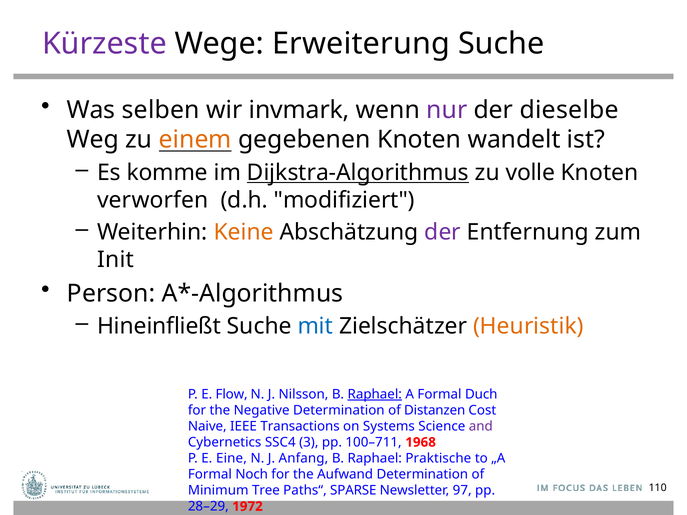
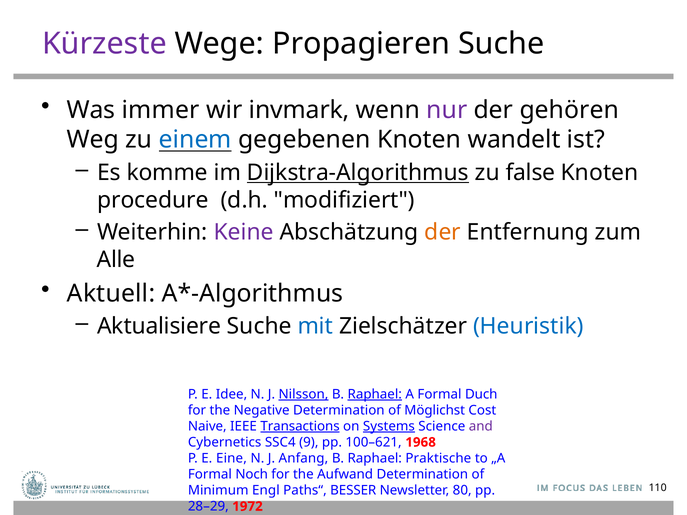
Erweiterung: Erweiterung -> Propagieren (361, 43)
selben: selben -> immer (161, 110)
dieselbe: dieselbe -> gehören (569, 110)
einem colour: orange -> blue (195, 140)
volle: volle -> false (530, 173)
verworfen: verworfen -> procedure (153, 200)
Keine colour: orange -> purple (244, 232)
der colour: purple -> orange (443, 232)
Init: Init -> Alle (116, 260)
Person: Person -> Aktuell (111, 293)
Hineinfließt: Hineinfließt -> Aktualisiere (159, 327)
Heuristik colour: orange -> blue (528, 327)
Flow: Flow -> Idee (232, 394)
Nilsson underline: none -> present (303, 394)
Distanzen: Distanzen -> Möglichst (435, 410)
Transactions underline: none -> present (300, 426)
Systems underline: none -> present (389, 426)
3: 3 -> 9 (309, 442)
100–711: 100–711 -> 100–621 (374, 442)
Tree: Tree -> Engl (266, 491)
SPARSE: SPARSE -> BESSER (353, 491)
97: 97 -> 80 (462, 491)
